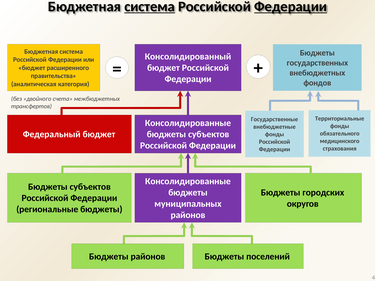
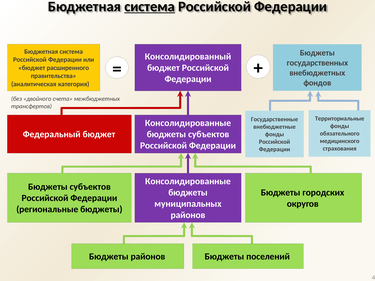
Федерации underline: present -> none (291, 7)
